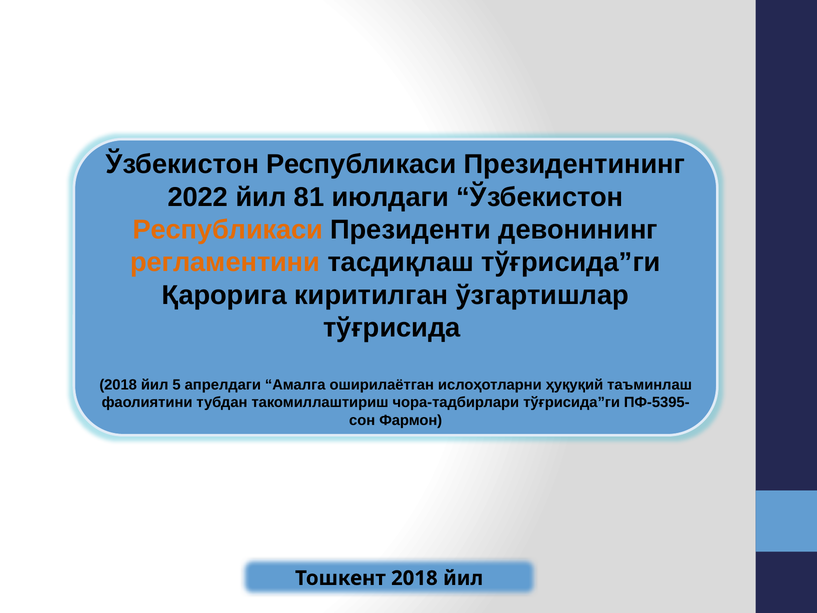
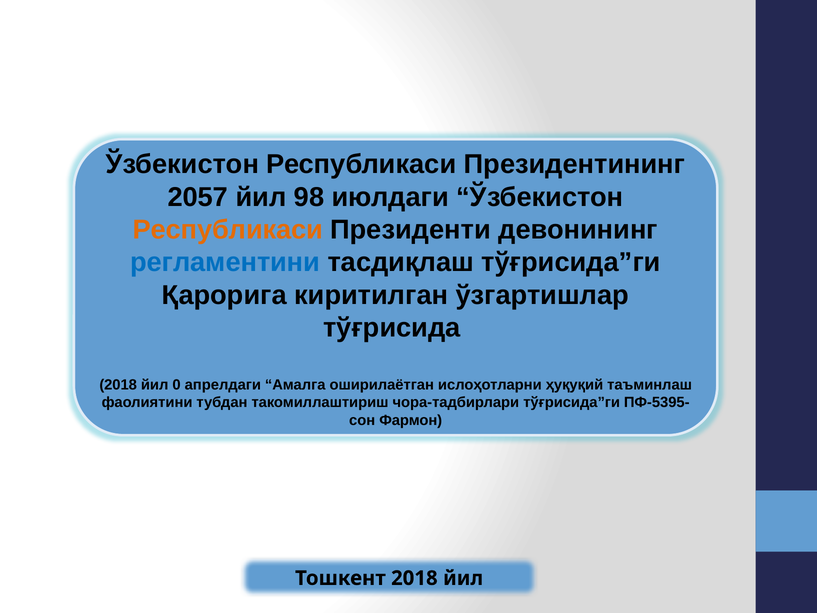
2022: 2022 -> 2057 (198, 197)
81: 81 -> 98 (309, 197)
регламентини colour: orange -> blue (225, 262)
5: 5 -> 0 (177, 385)
